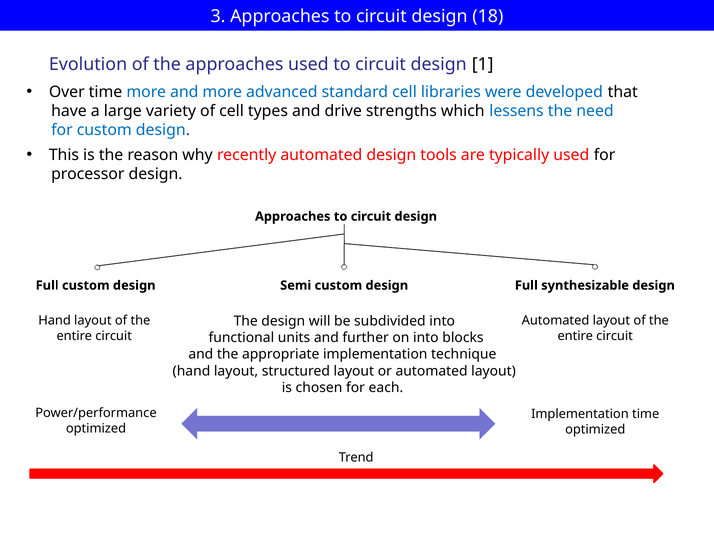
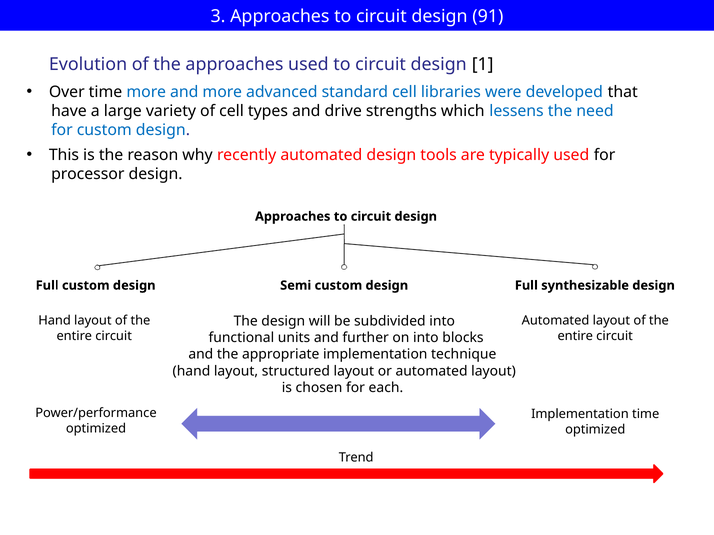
18: 18 -> 91 (488, 17)
